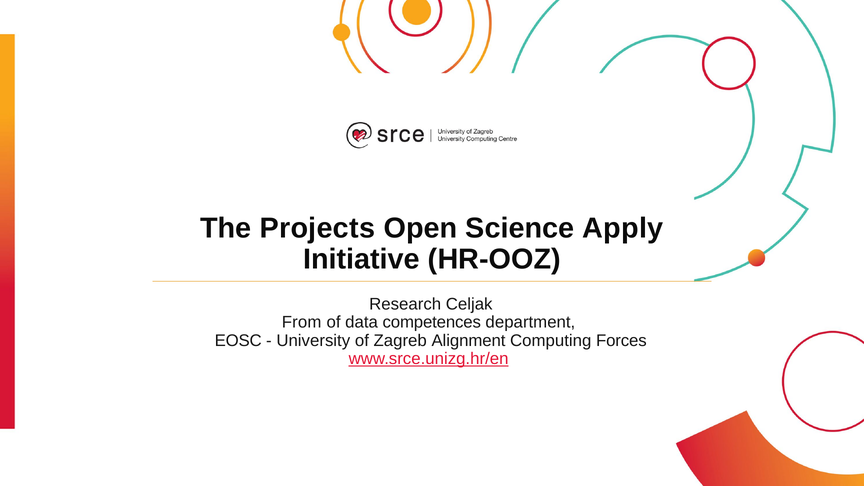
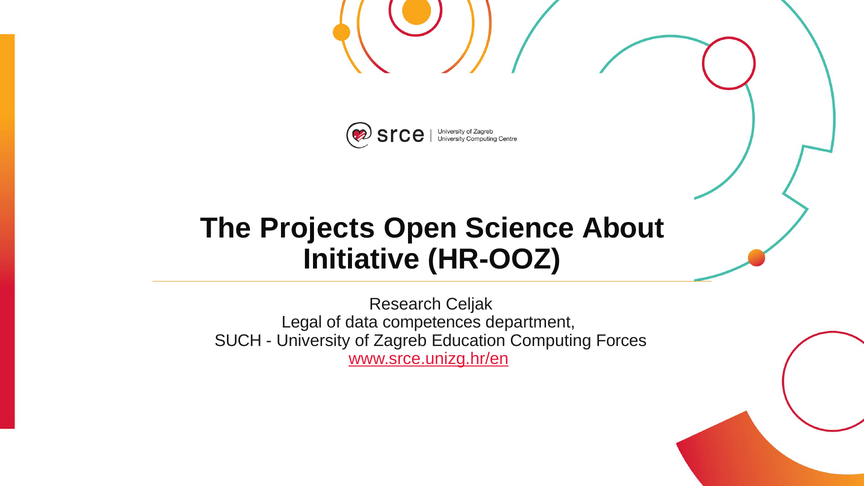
Apply: Apply -> About (623, 228)
From: From -> Legal (302, 322)
EOSC: EOSC -> SUCH (238, 340)
Alignment: Alignment -> Education (468, 340)
